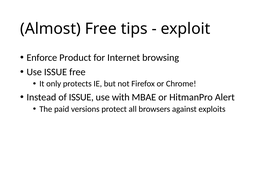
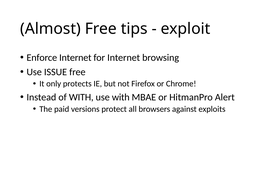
Enforce Product: Product -> Internet (75, 58)
of ISSUE: ISSUE -> WITH (81, 97)
